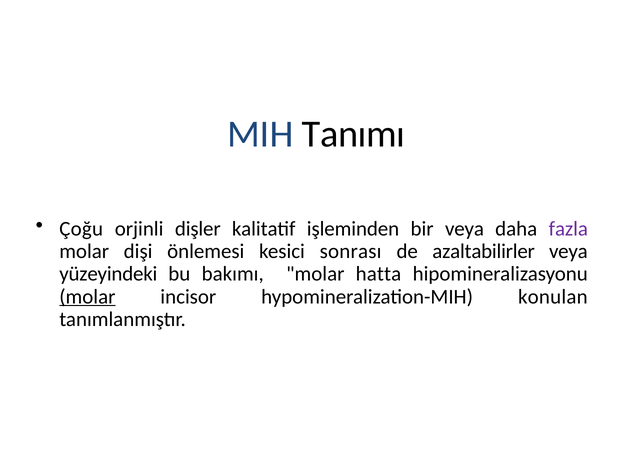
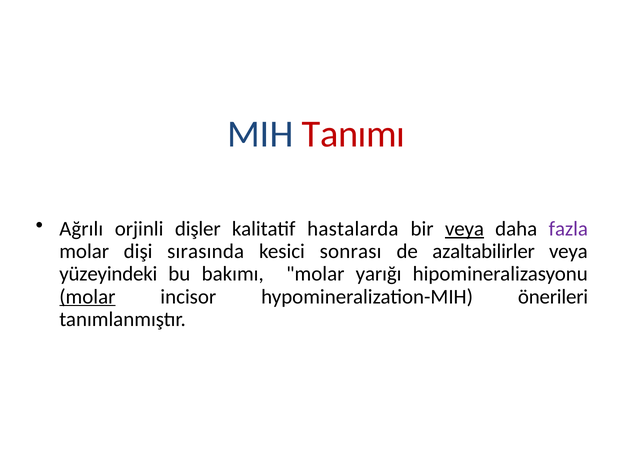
Tanımı colour: black -> red (354, 134)
Çoğu: Çoğu -> Ağrılı (81, 229)
işleminden: işleminden -> hastalarda (353, 229)
veya underline: none -> present (465, 229)
önlemesi: önlemesi -> sırasında (206, 251)
hatta: hatta -> yarığı (379, 274)
konulan: konulan -> önerileri (553, 297)
